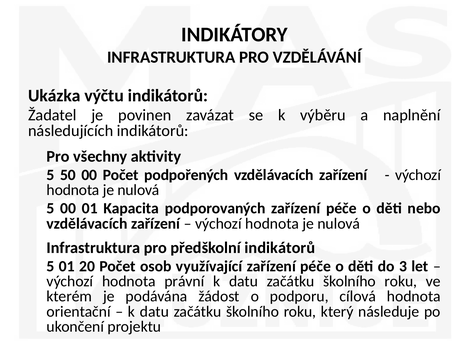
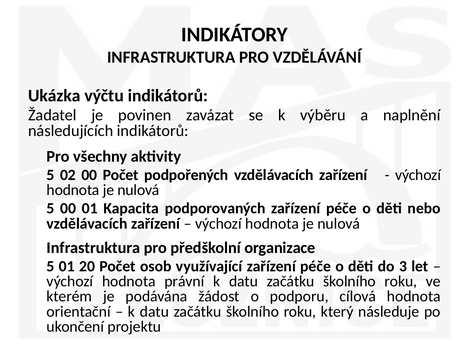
50: 50 -> 02 (68, 175)
předškolní indikátorů: indikátorů -> organizace (280, 248)
